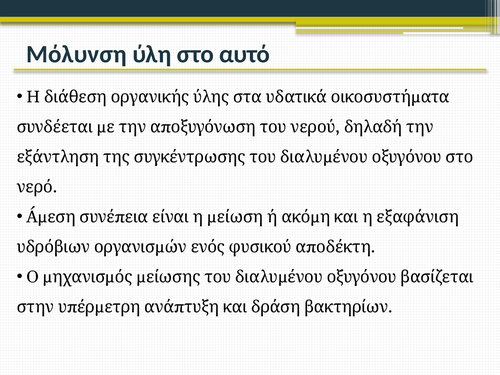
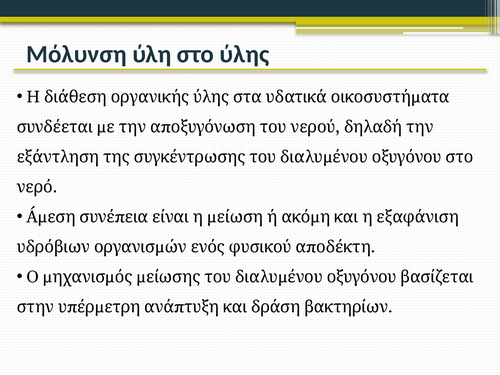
αυτό: αυτό -> ύλης (244, 54)
